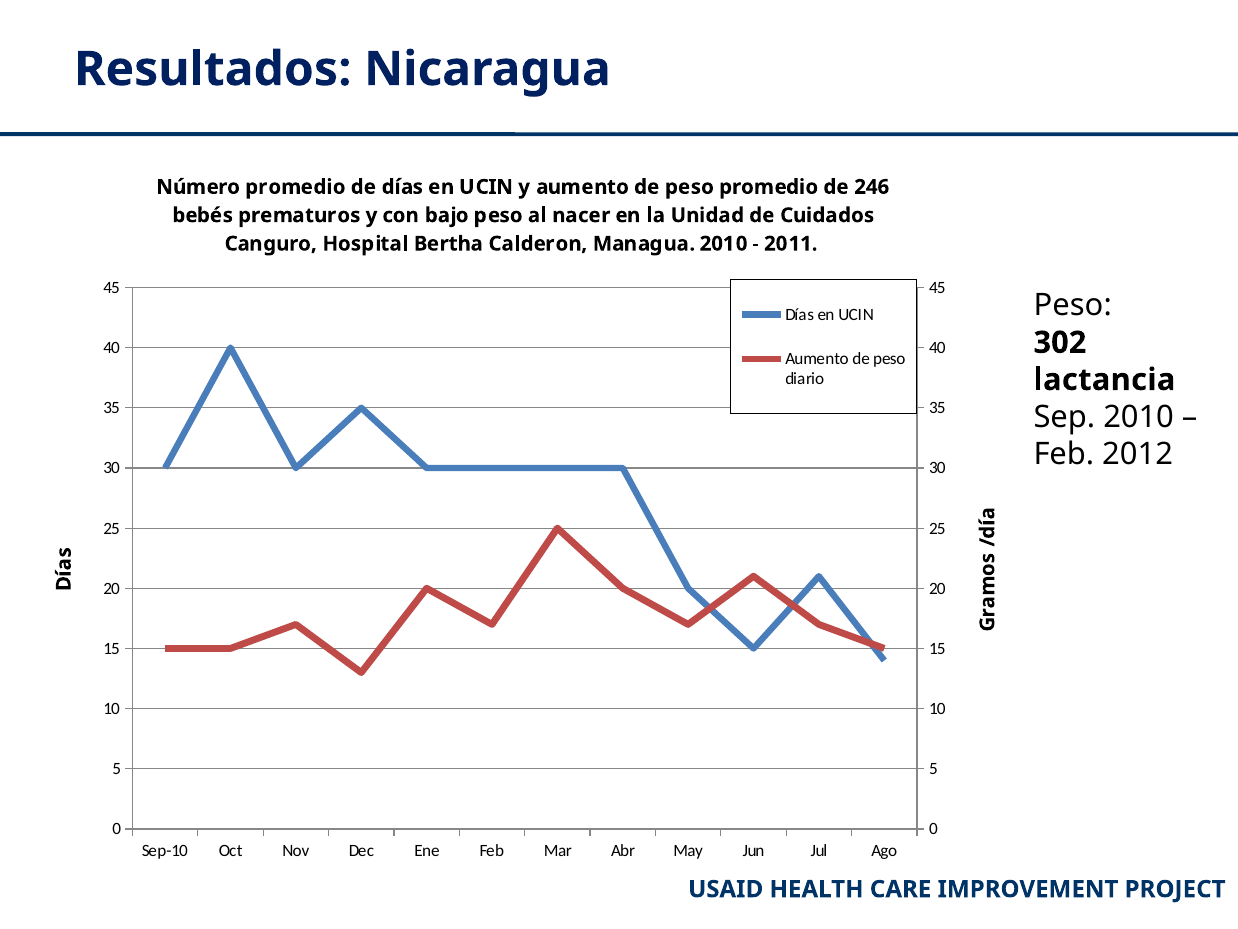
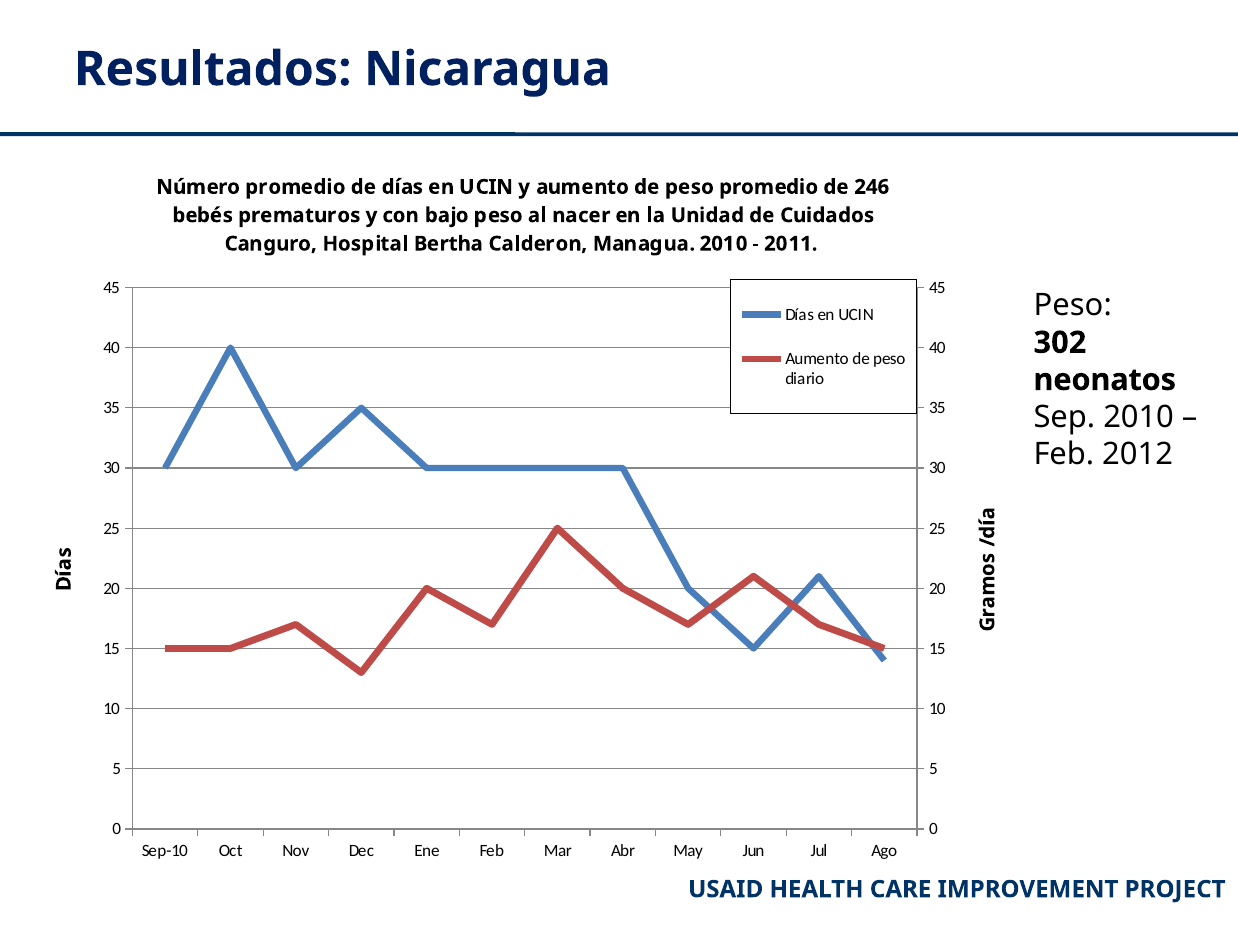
lactancia: lactancia -> neonatos (1105, 380)
